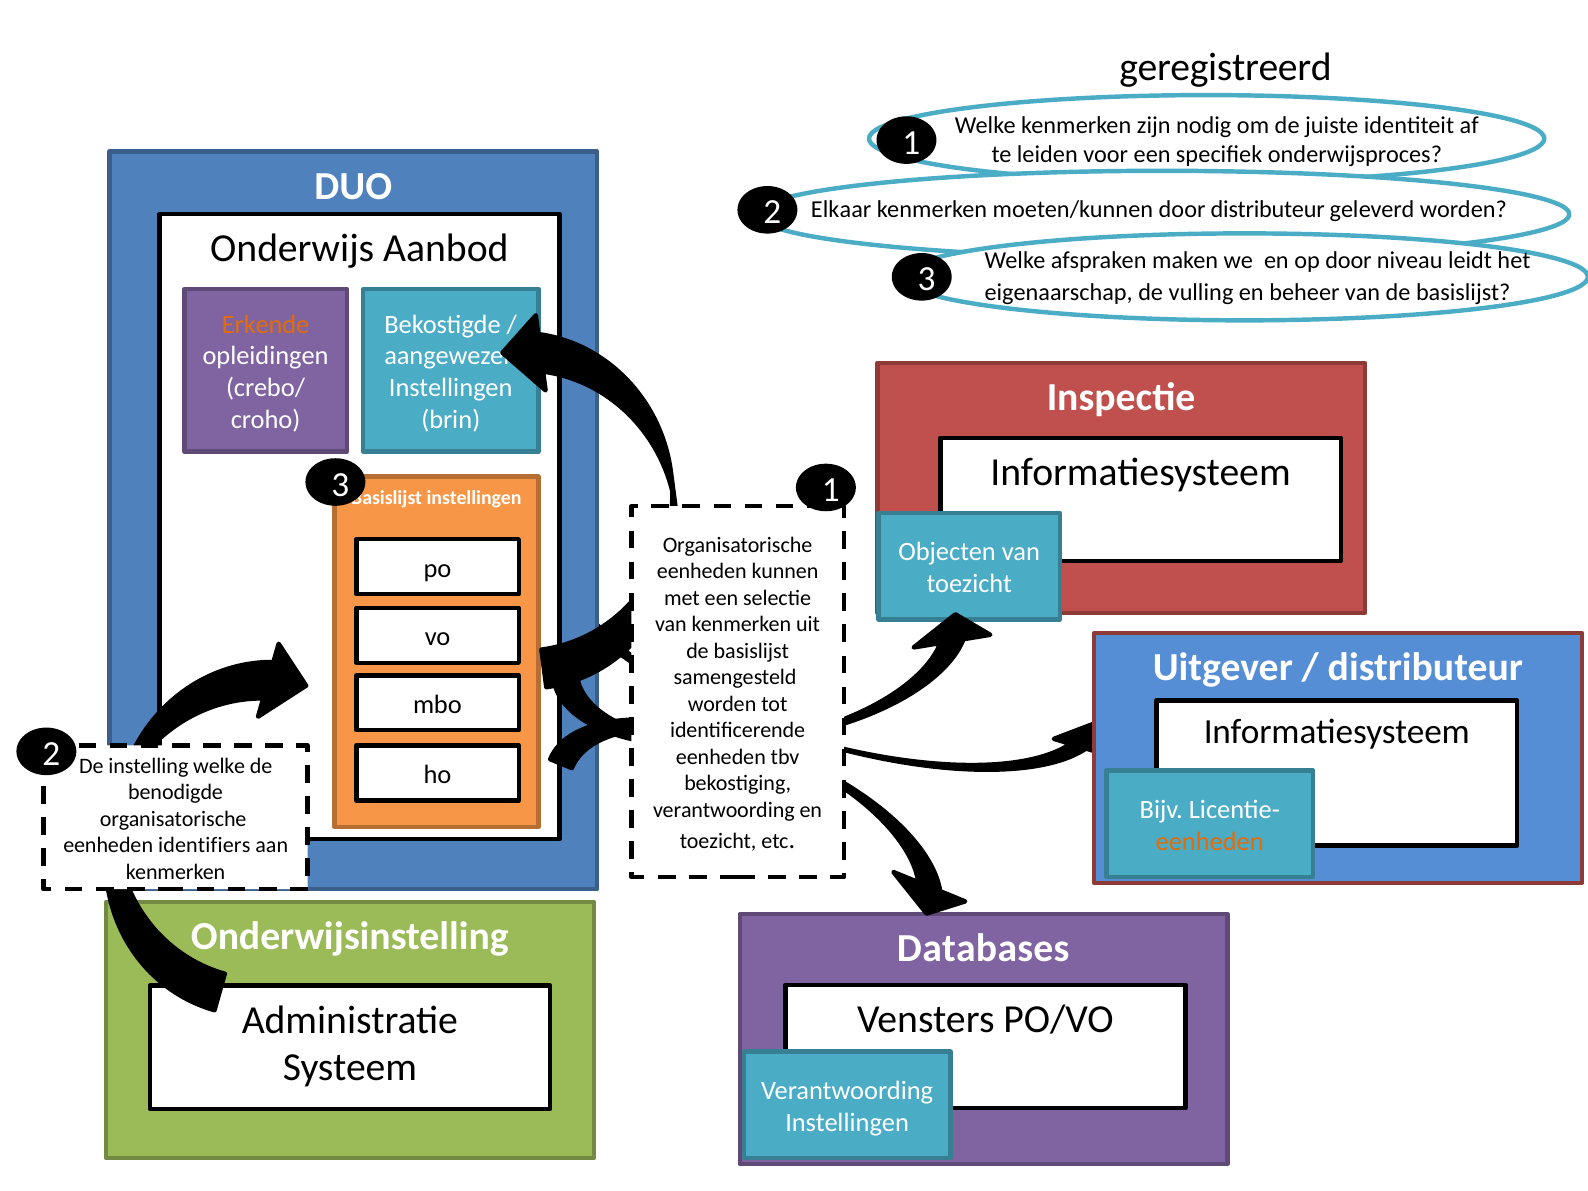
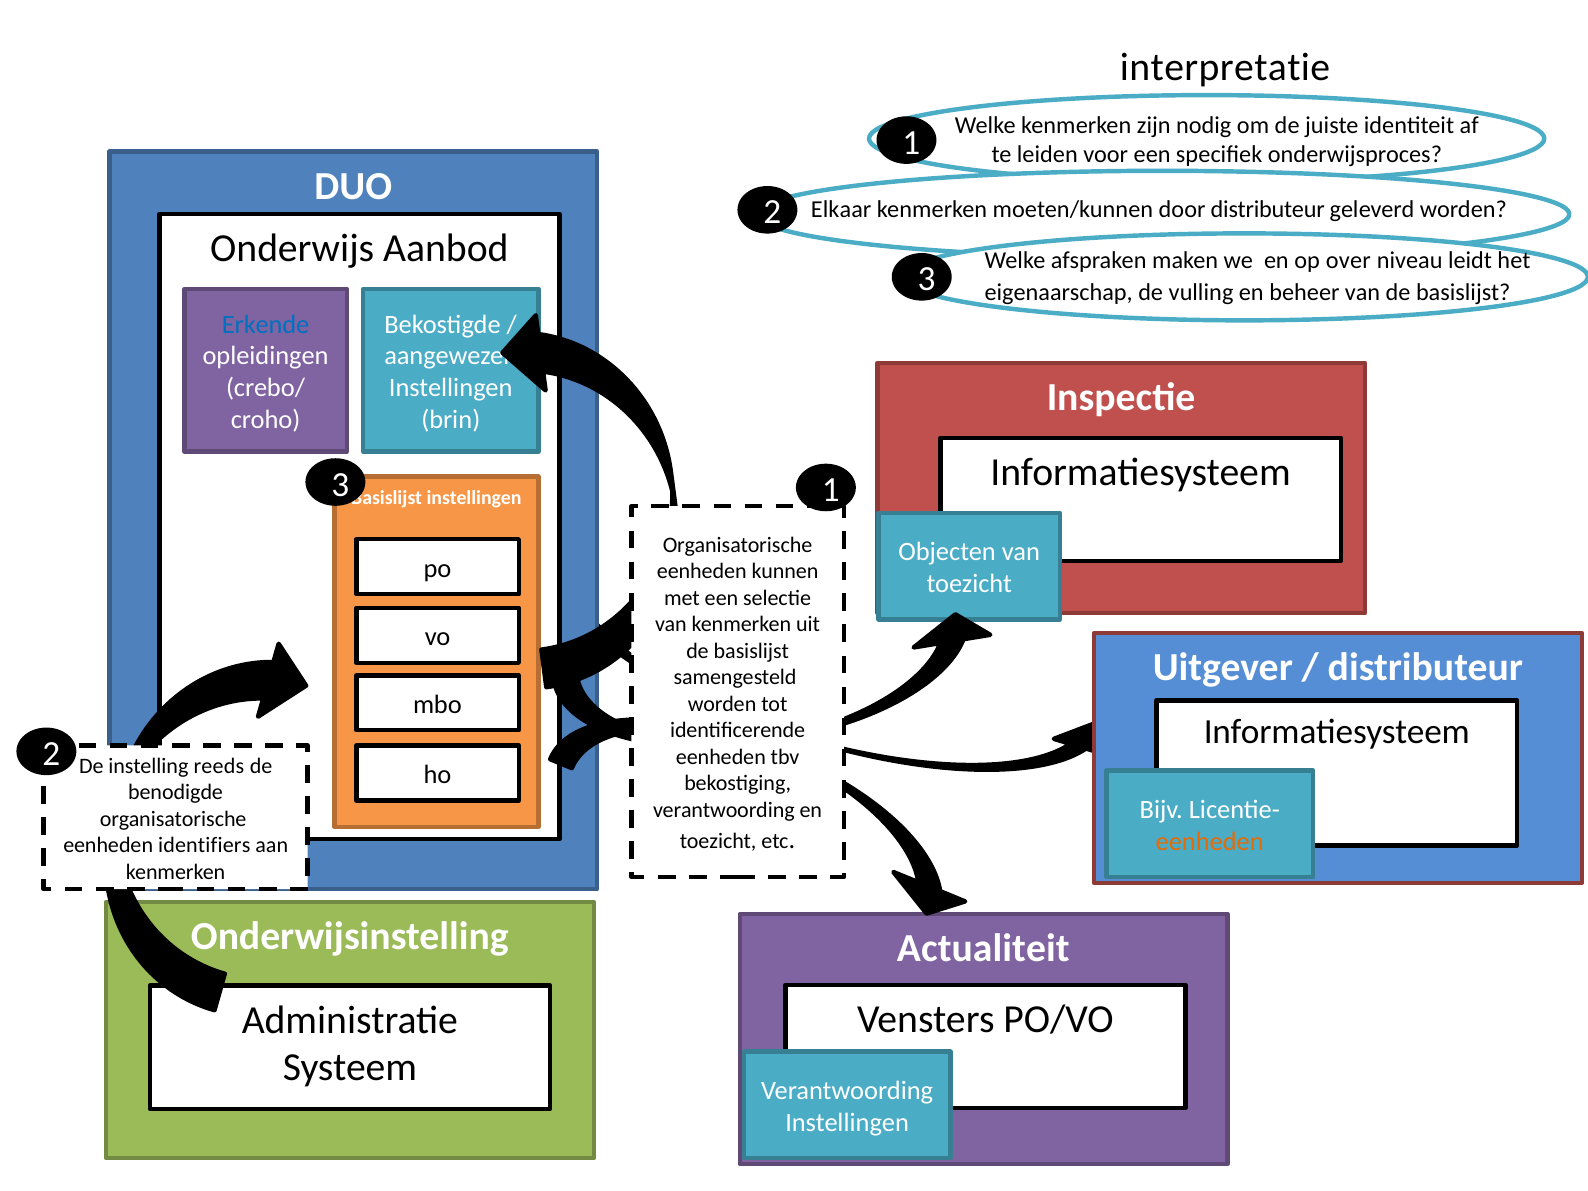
geregistreerd: geregistreerd -> interpretatie (1225, 67)
op door: door -> over (1348, 261)
Erkende colour: orange -> blue (266, 325)
instelling welke: welke -> reeds (219, 766)
Databases: Databases -> Actualiteit (983, 948)
